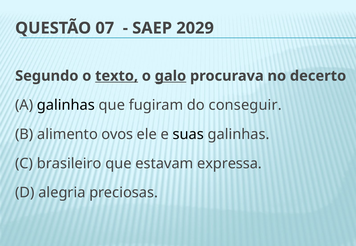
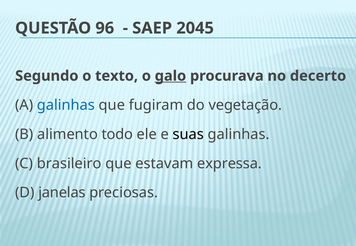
07: 07 -> 96 (105, 28)
2029: 2029 -> 2045 (195, 28)
texto underline: present -> none (117, 76)
galinhas colour: black -> blue (66, 105)
conseguir: conseguir -> vegetação (245, 105)
ovos: ovos -> todo (117, 135)
alegria: alegria -> janelas (62, 193)
